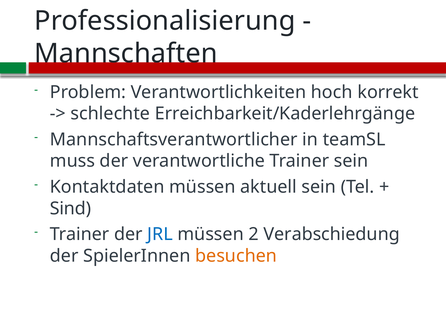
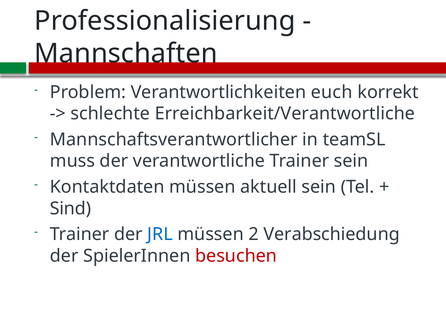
hoch: hoch -> euch (332, 92)
Erreichbarkeit/Kaderlehrgänge: Erreichbarkeit/Kaderlehrgänge -> Erreichbarkeit/Verantwortliche (285, 114)
besuchen colour: orange -> red (236, 256)
